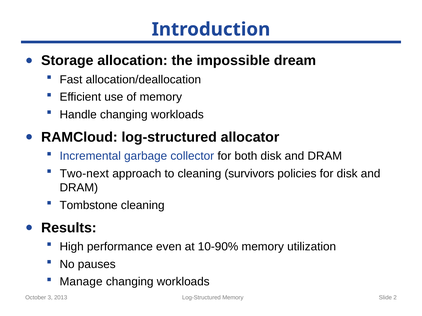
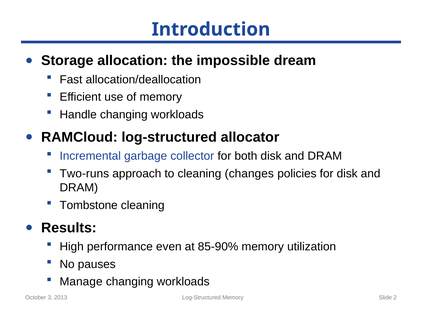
Two-next: Two-next -> Two-runs (84, 174)
survivors: survivors -> changes (249, 174)
10-90%: 10-90% -> 85-90% (218, 247)
